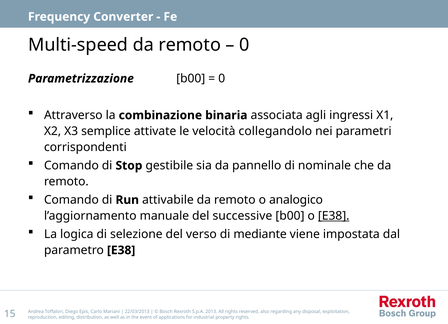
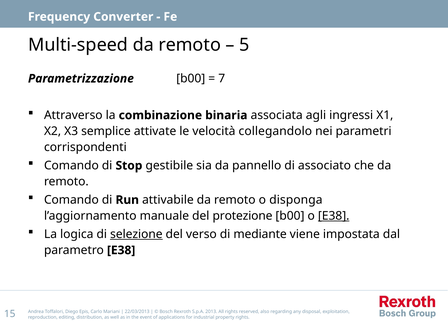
0: 0 -> 5 (244, 45)
0: 0 -> 7 (222, 79)
nominale: nominale -> associato (324, 166)
analogico: analogico -> disponga (296, 200)
successive: successive -> protezione (243, 216)
selezione underline: none -> present (136, 234)
